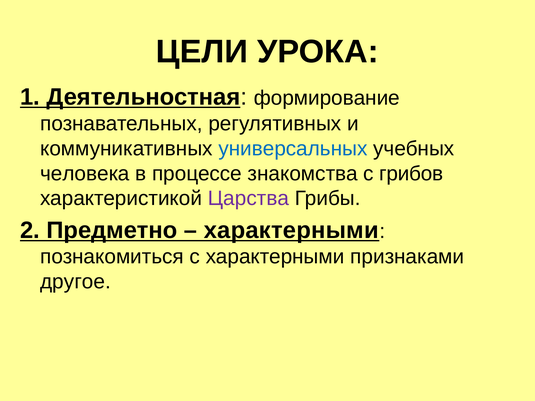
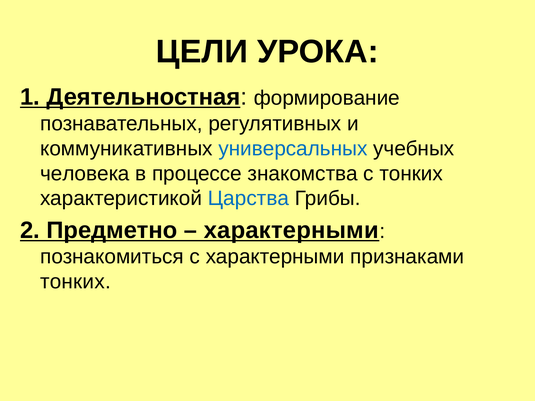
с грибов: грибов -> тонких (411, 174)
Царства colour: purple -> blue (248, 199)
другое: другое -> тонких (75, 282)
